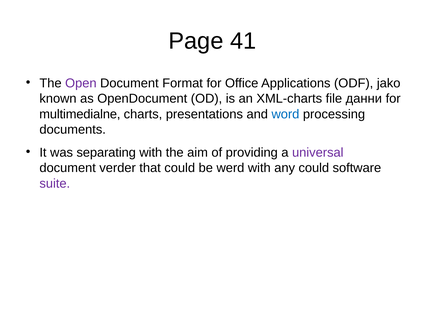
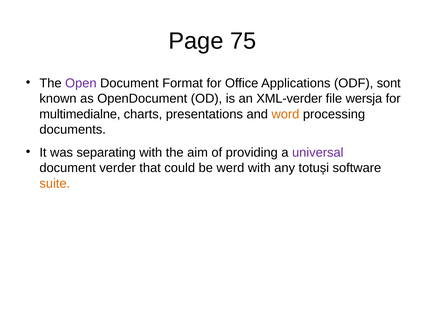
41: 41 -> 75 (243, 41)
jako: jako -> sont (389, 83)
XML-charts: XML-charts -> XML-verder (289, 99)
данни: данни -> wersja (364, 99)
word colour: blue -> orange (285, 114)
any could: could -> totuși (314, 168)
suite colour: purple -> orange (55, 183)
